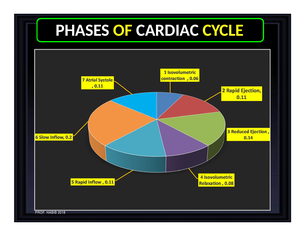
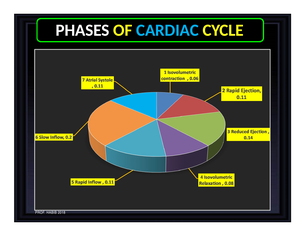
CARDIAC colour: white -> light blue (168, 30)
